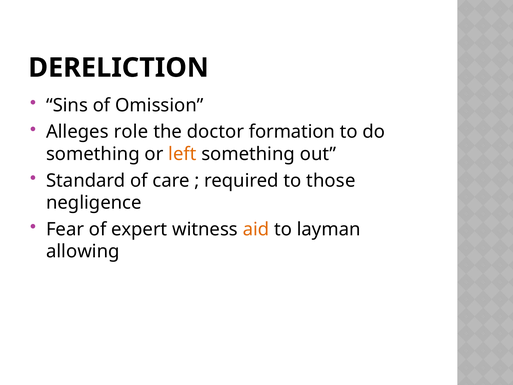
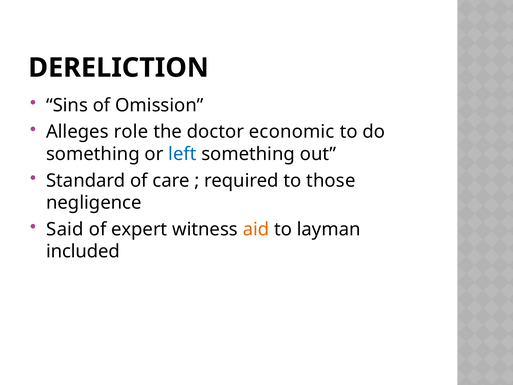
formation: formation -> economic (292, 132)
left colour: orange -> blue (182, 154)
Fear: Fear -> Said (65, 229)
allowing: allowing -> included (83, 251)
